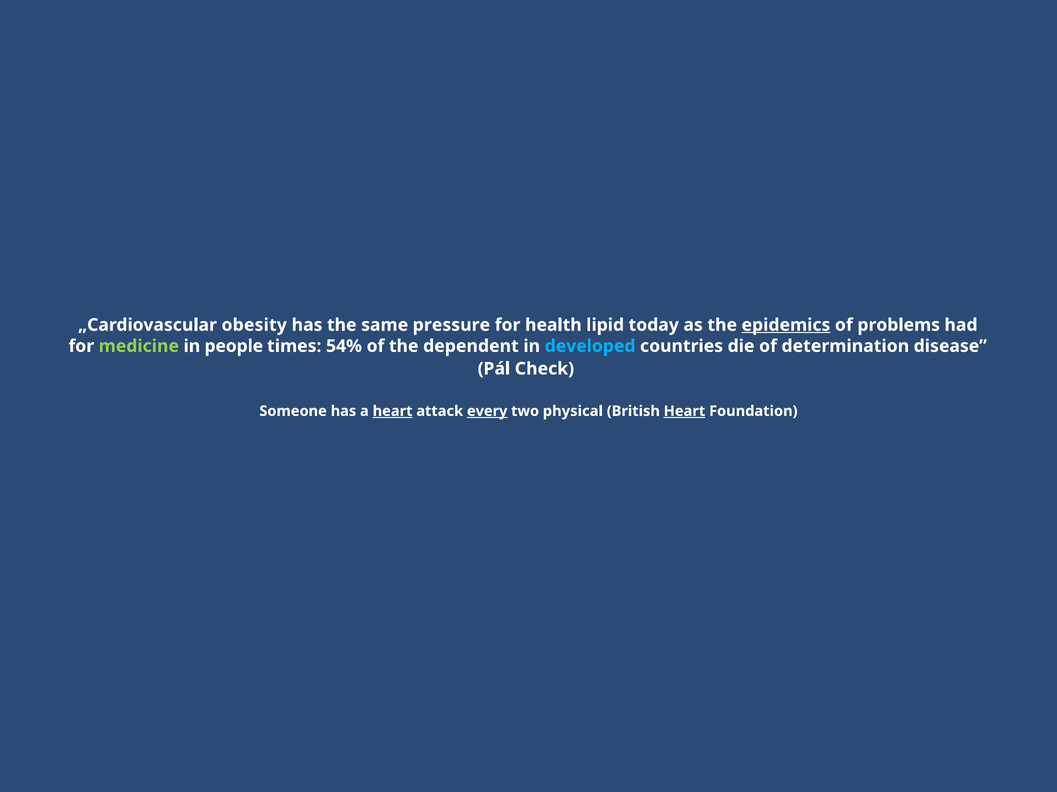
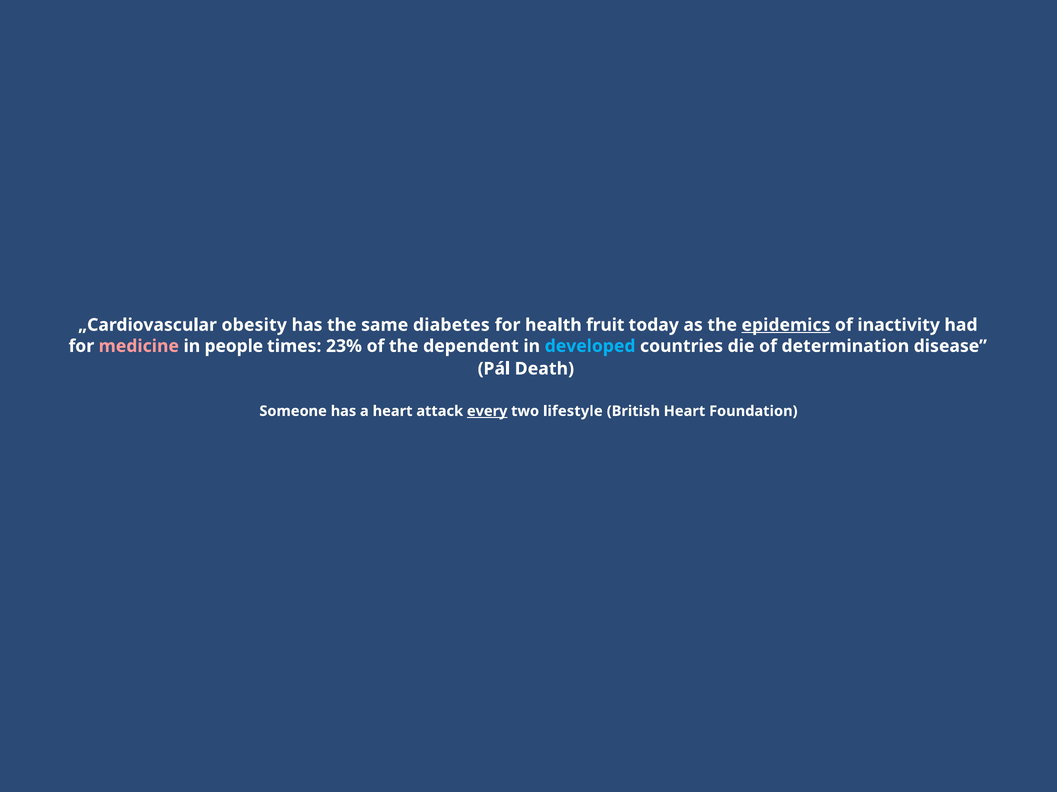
pressure: pressure -> diabetes (451, 325)
lipid: lipid -> fruit (605, 325)
problems: problems -> inactivity (899, 325)
medicine colour: light green -> pink (139, 346)
54%: 54% -> 23% (344, 346)
Check: Check -> Death (544, 369)
heart underline: present -> none (393, 411)
physical: physical -> lifestyle (573, 411)
Heart underline: present -> none (684, 411)
